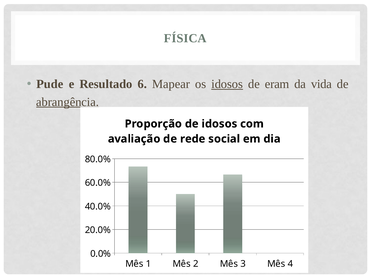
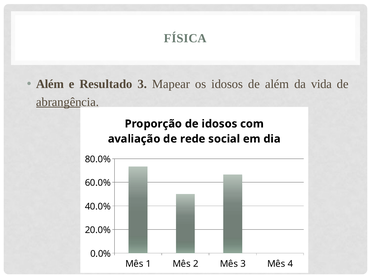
Pude: Pude -> Além (50, 84)
Resultado 6: 6 -> 3 (142, 84)
idosos underline: present -> none (227, 84)
de eram: eram -> além (277, 84)
